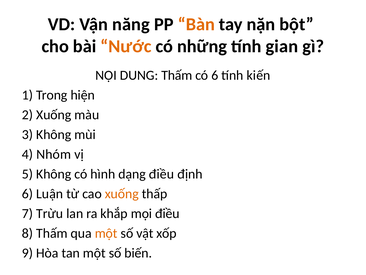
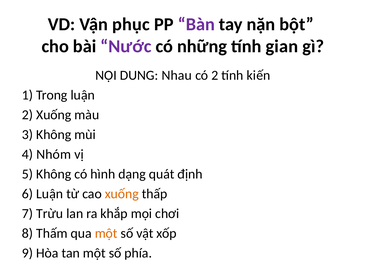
năng: năng -> phục (131, 24)
Bàn colour: orange -> purple (196, 24)
Nước colour: orange -> purple (126, 46)
DUNG Thấm: Thấm -> Nhau (177, 75)
có 6: 6 -> 2 (215, 75)
Trong hiện: hiện -> luận (83, 95)
dạng điều: điều -> quát (162, 174)
mọi điều: điều -> chơi (167, 213)
biến: biến -> phía (138, 253)
